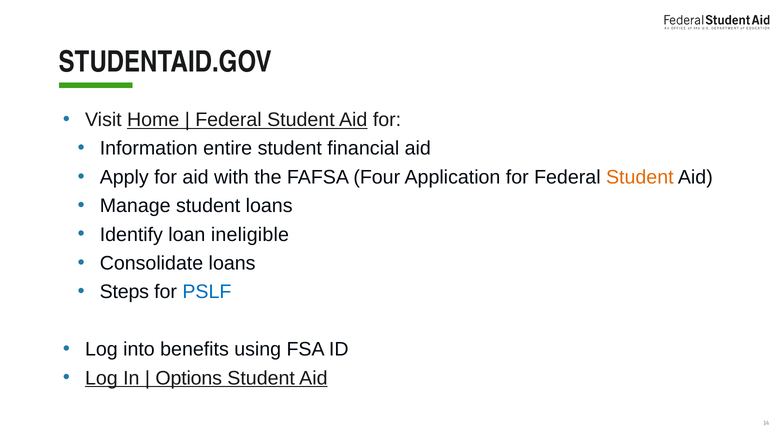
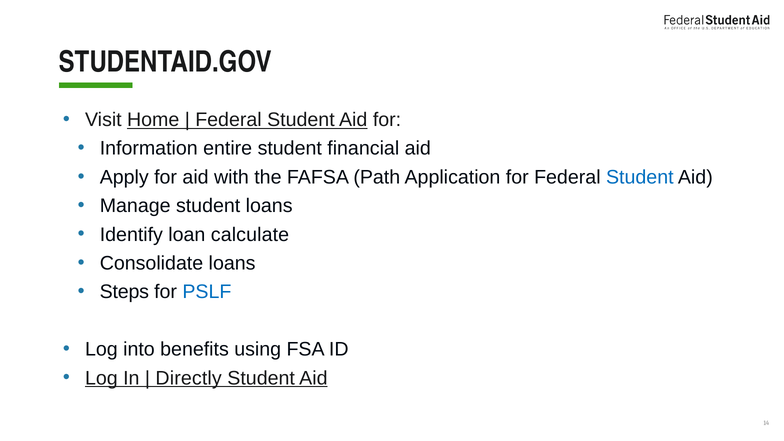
Four: Four -> Path (377, 177)
Student colour: orange -> blue (640, 177)
ineligible: ineligible -> calculate (250, 235)
Options: Options -> Directly (189, 378)
